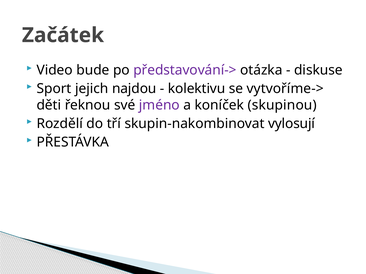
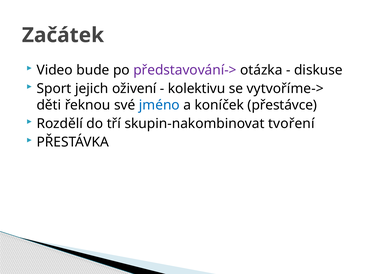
najdou: najdou -> oživení (134, 89)
jméno colour: purple -> blue (159, 105)
skupinou: skupinou -> přestávce (282, 105)
vylosují: vylosují -> tvoření (291, 124)
